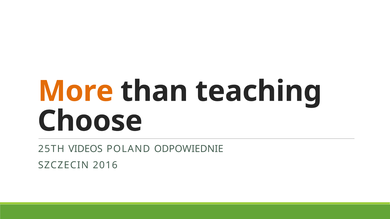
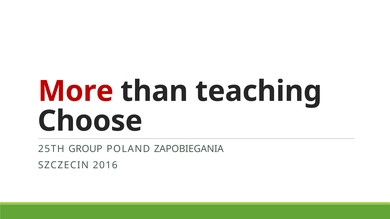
More colour: orange -> red (76, 91)
VIDEOS: VIDEOS -> GROUP (85, 149)
ODPOWIEDNIE: ODPOWIEDNIE -> ZAPOBIEGANIA (189, 149)
